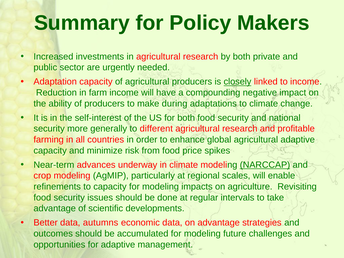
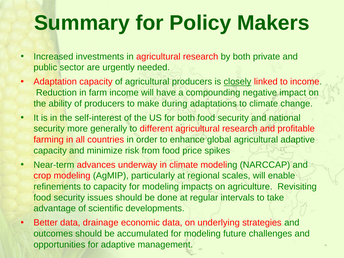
NARCCAP underline: present -> none (265, 165)
autumns: autumns -> drainage (101, 223)
on advantage: advantage -> underlying (219, 223)
